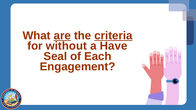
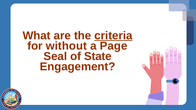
are underline: present -> none (62, 36)
Have: Have -> Page (114, 46)
Each: Each -> State (98, 56)
